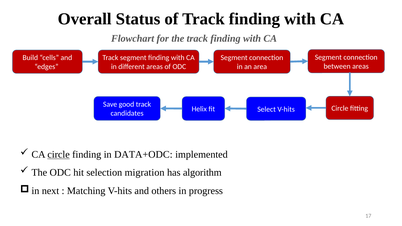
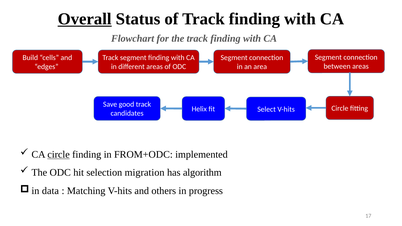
Overall underline: none -> present (85, 19)
DATA+ODC: DATA+ODC -> FROM+ODC (143, 155)
next: next -> data (50, 191)
